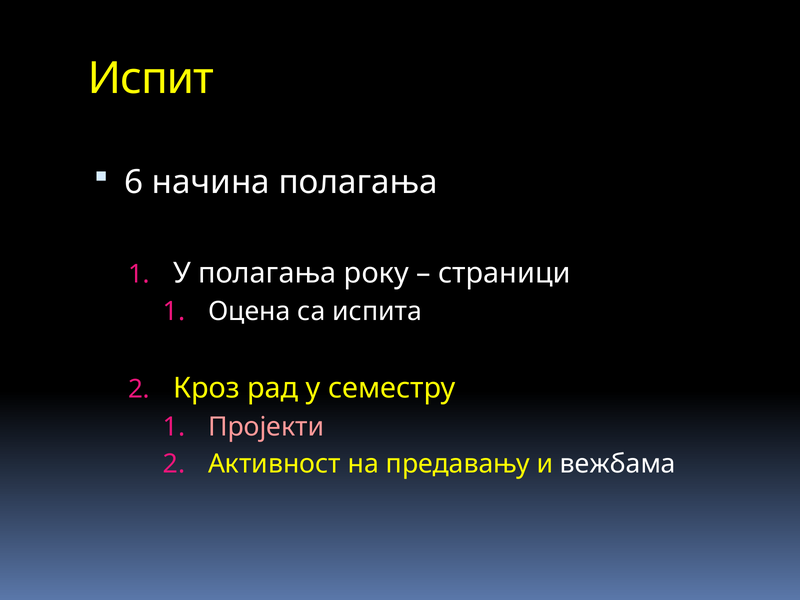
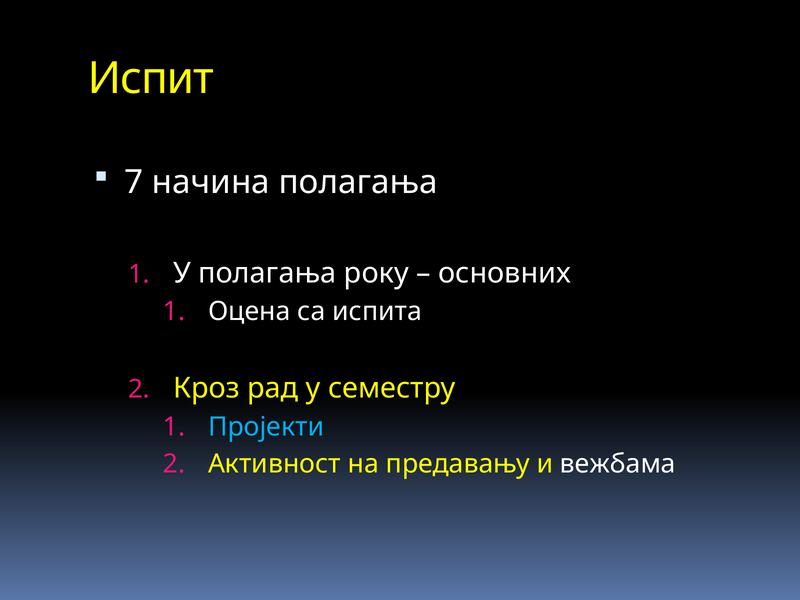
6: 6 -> 7 (134, 182)
страници: страници -> основних (505, 273)
Пројекти colour: pink -> light blue (266, 427)
